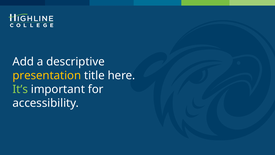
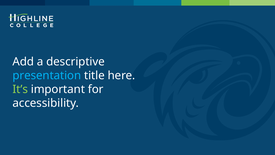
presentation colour: yellow -> light blue (47, 75)
